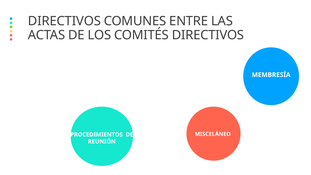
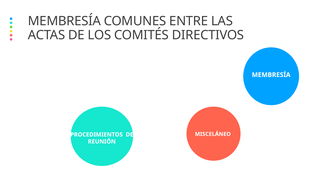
DIRECTIVOS: DIRECTIVOS -> MEMBRESÍA (64, 21)
